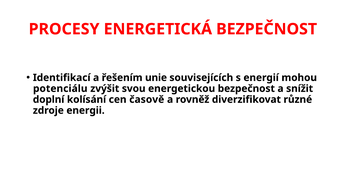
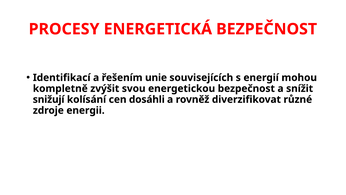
potenciálu: potenciálu -> kompletně (60, 88)
doplní: doplní -> snižují (49, 99)
časově: časově -> dosáhli (147, 99)
